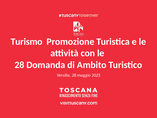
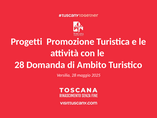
Turismo: Turismo -> Progetti (27, 42)
